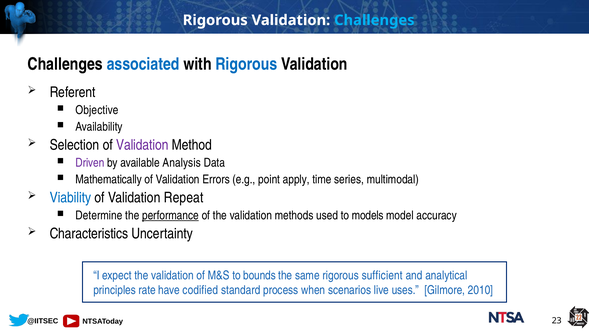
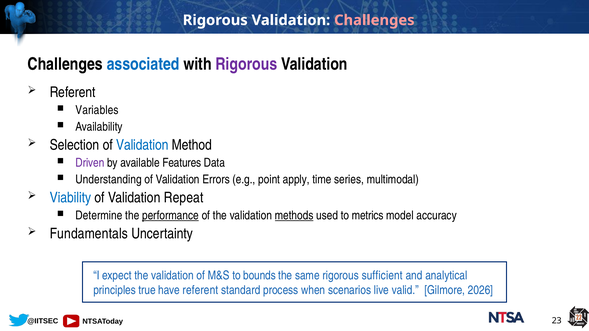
Challenges colour: light blue -> pink (374, 20)
Rigorous colour: blue -> purple (246, 64)
Objective: Objective -> Variables (97, 110)
Validation colour: purple -> blue (142, 145)
Analysis: Analysis -> Features (182, 163)
Mathematically: Mathematically -> Understanding (109, 180)
methods underline: none -> present (294, 216)
models: models -> metrics (368, 216)
Characteristics: Characteristics -> Fundamentals (89, 234)
rate: rate -> true (147, 290)
have codified: codified -> referent (200, 290)
uses: uses -> valid (405, 290)
2010: 2010 -> 2026 (480, 290)
